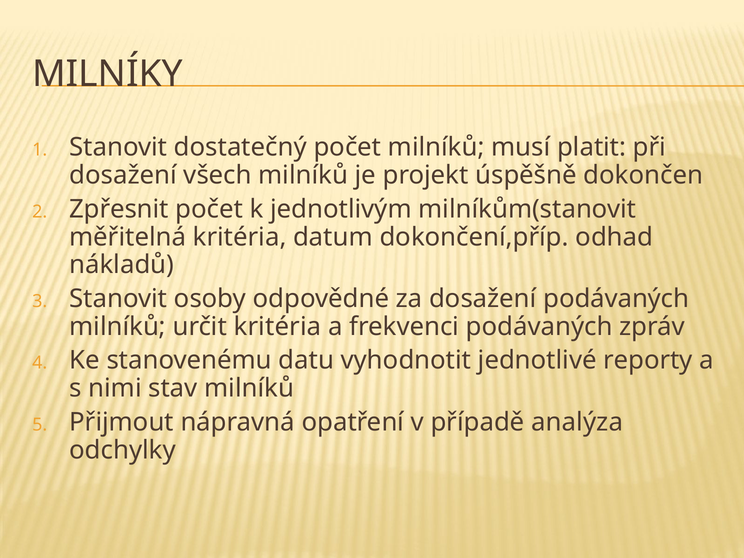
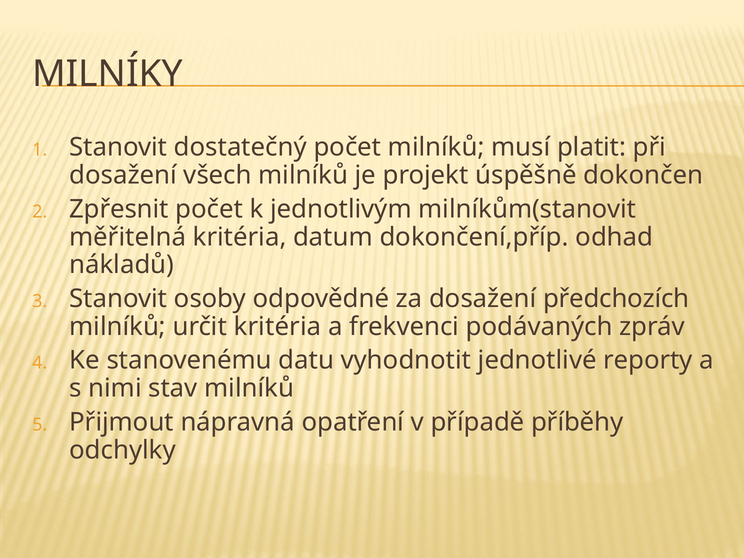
dosažení podávaných: podávaných -> předchozích (616, 299)
analýza: analýza -> příběhy (577, 422)
